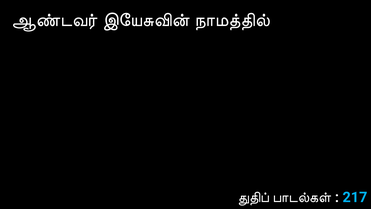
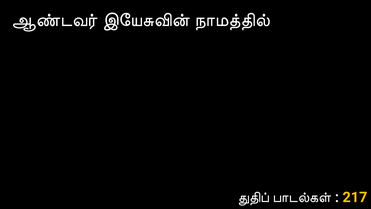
217 colour: light blue -> yellow (355, 197)
